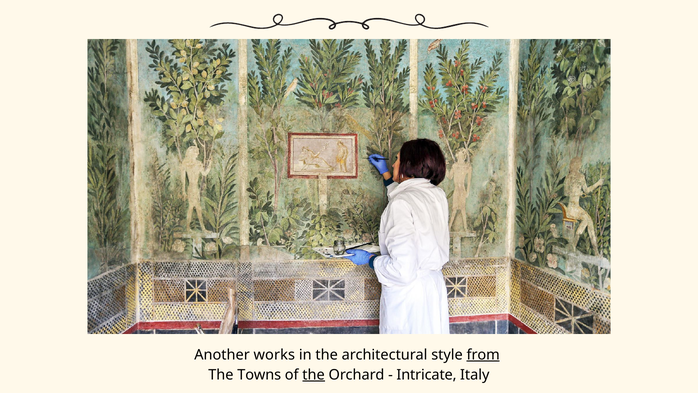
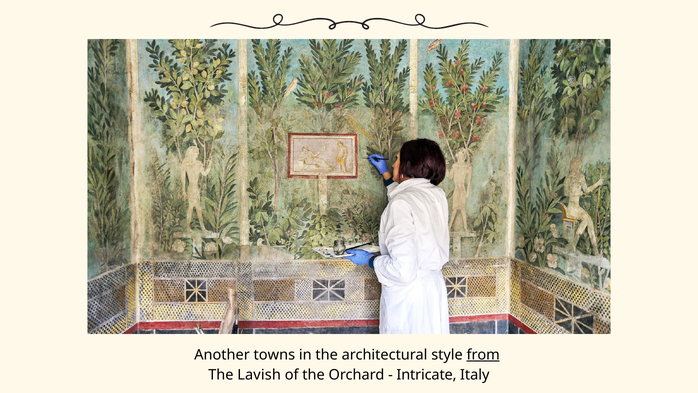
works: works -> towns (274, 354)
Towns: Towns -> Lavish (259, 374)
the underline: present -> none (314, 374)
